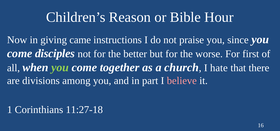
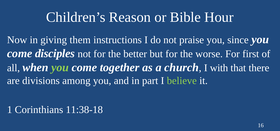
came: came -> them (80, 40)
hate: hate -> with (219, 68)
believe colour: pink -> light green (182, 81)
11:27-18: 11:27-18 -> 11:38-18 (84, 110)
